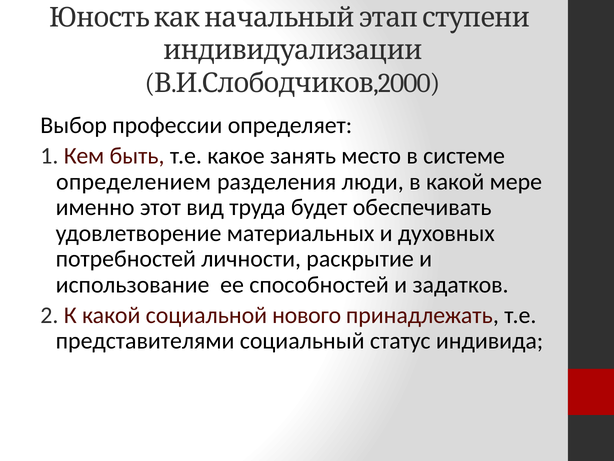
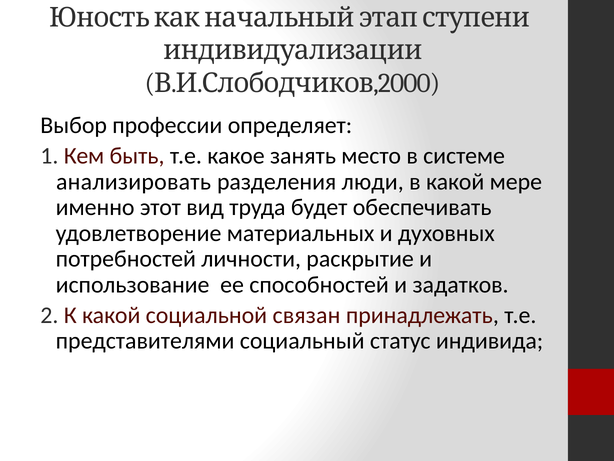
определением: определением -> анализировать (134, 181)
нового: нового -> связан (306, 315)
